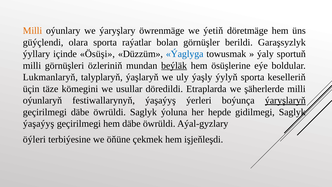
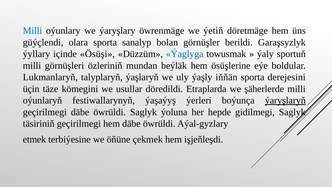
Milli colour: orange -> blue (32, 31)
raýatlar: raýatlar -> sanalyp (137, 42)
beýläk underline: present -> none (174, 66)
ýylyň: ýylyň -> iňňän (226, 77)
keselleriň: keselleriň -> derejesini (287, 77)
ýaşaýyş: ýaşaýyş -> täsiriniň (39, 123)
öýleri: öýleri -> etmek (34, 139)
